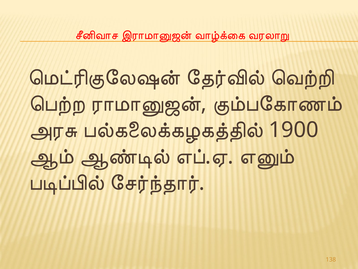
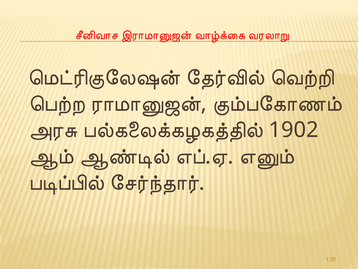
1900: 1900 -> 1902 (294, 130)
